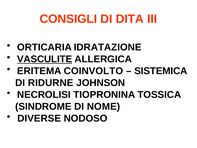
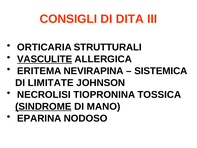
IDRATAZIONE: IDRATAZIONE -> STRUTTURALI (108, 47)
COINVOLTO: COINVOLTO -> NEVIRAPINA (94, 71)
RIDURNE: RIDURNE -> LIMITATE (51, 83)
SINDROME underline: none -> present (43, 106)
NOME: NOME -> MANO (104, 106)
DIVERSE: DIVERSE -> EPARINA (39, 118)
